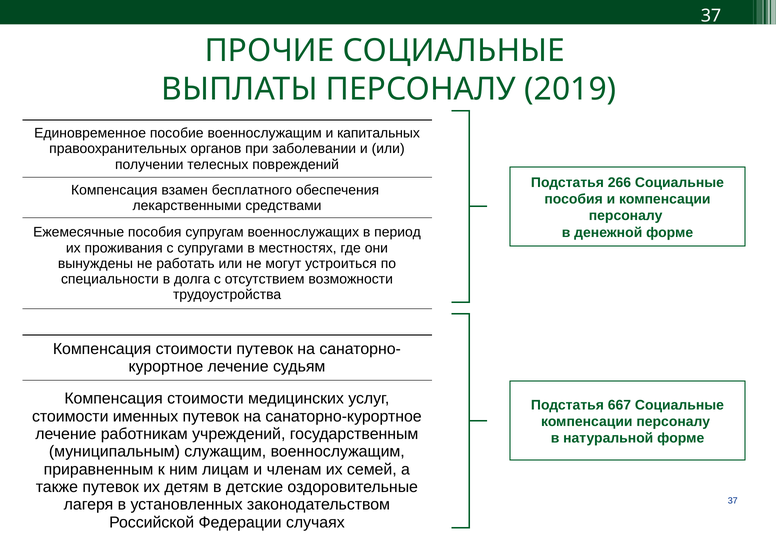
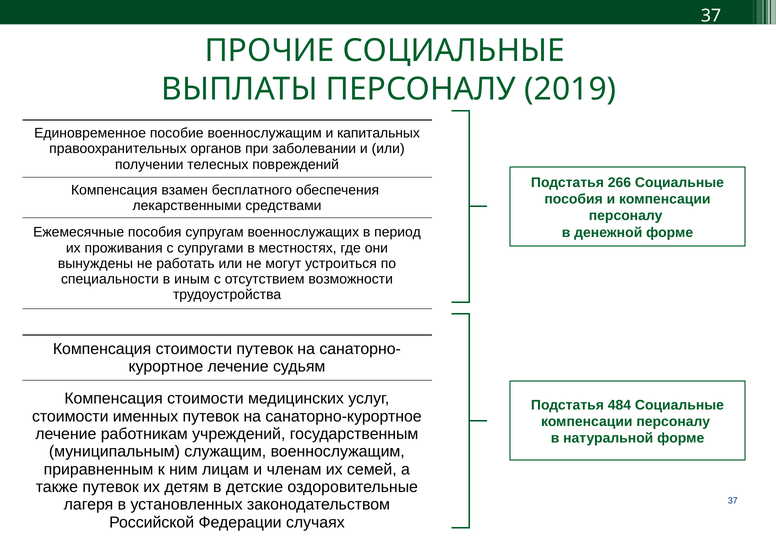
долга: долга -> иным (192, 279)
667: 667 -> 484 (619, 405)
